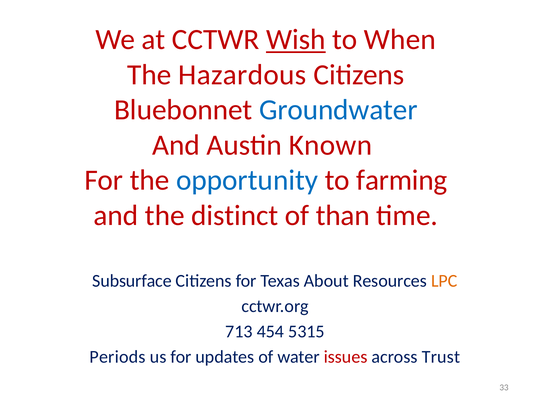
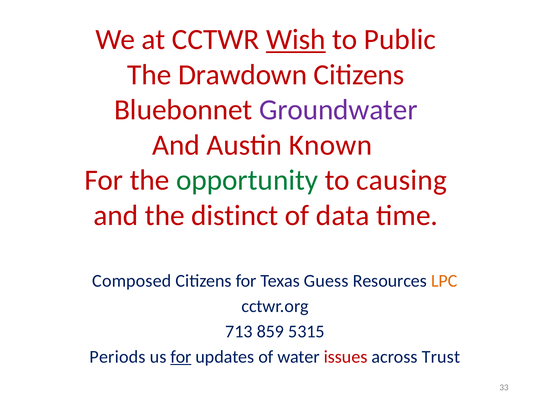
When: When -> Public (400, 39)
Hazardous: Hazardous -> Drawdown (243, 75)
Groundwater colour: blue -> purple (338, 110)
opportunity colour: blue -> green (247, 180)
farming: farming -> causing (402, 180)
than: than -> data (343, 215)
Subsurface: Subsurface -> Composed (132, 281)
About: About -> Guess (326, 281)
454: 454 -> 859 (270, 331)
for underline: none -> present (181, 356)
